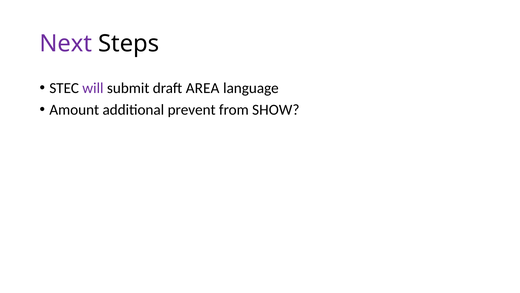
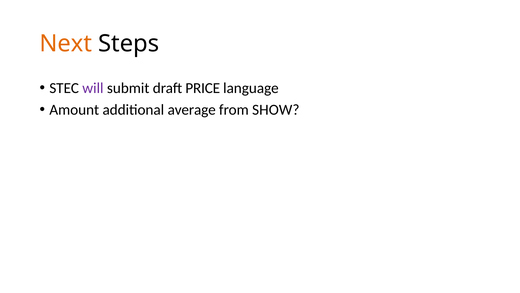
Next colour: purple -> orange (66, 44)
AREA: AREA -> PRICE (203, 88)
prevent: prevent -> average (192, 110)
